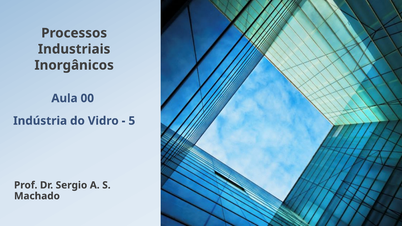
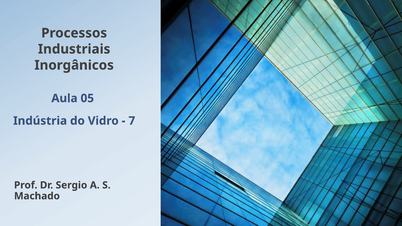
00: 00 -> 05 (87, 98)
5: 5 -> 7 (132, 121)
